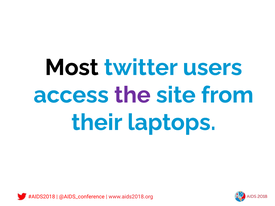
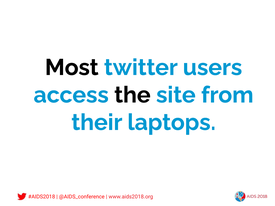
the colour: purple -> black (132, 95)
